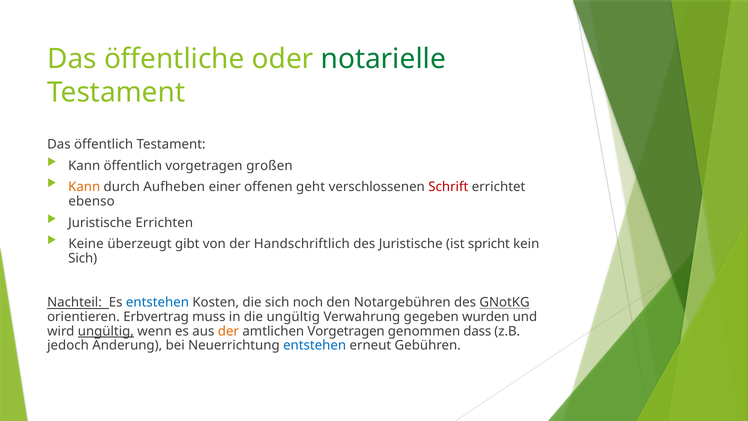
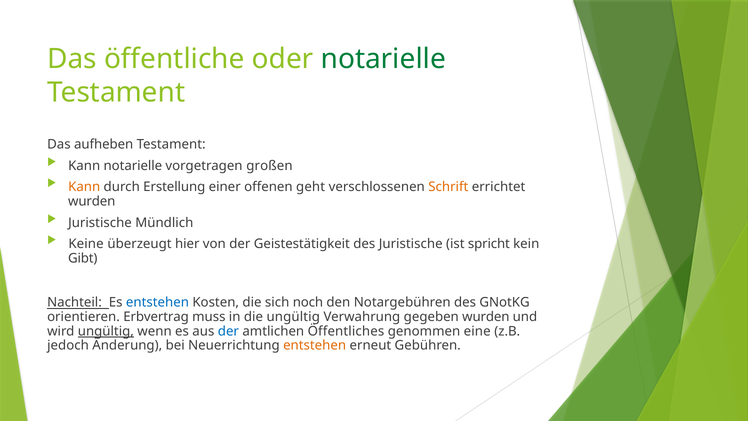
Das öffentlich: öffentlich -> aufheben (104, 144)
Kann öffentlich: öffentlich -> notarielle (133, 166)
Aufheben: Aufheben -> Erstellung (174, 187)
Schrift colour: red -> orange (448, 187)
ebenso: ebenso -> wurden (92, 201)
Errichten: Errichten -> Mündlich (164, 222)
gibt: gibt -> hier (187, 244)
Handschriftlich: Handschriftlich -> Geistestätigkeit (302, 244)
Sich: Sich -> Gibt (83, 258)
GNotKG underline: present -> none (505, 302)
der colour: orange -> blue (228, 331)
amtlichen Vorgetragen: Vorgetragen -> Öffentliches (346, 331)
dass: dass -> eine (477, 331)
entstehen colour: blue -> orange (315, 345)
